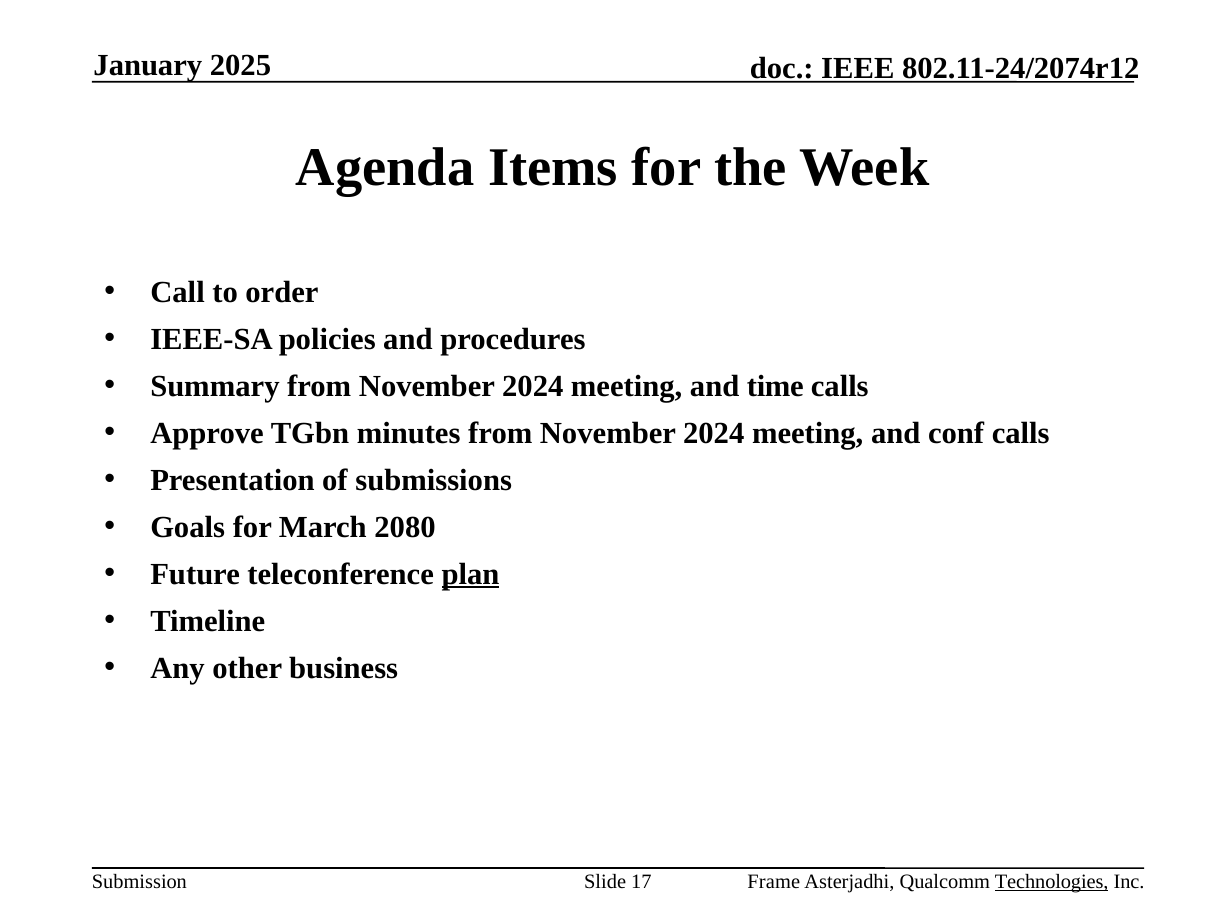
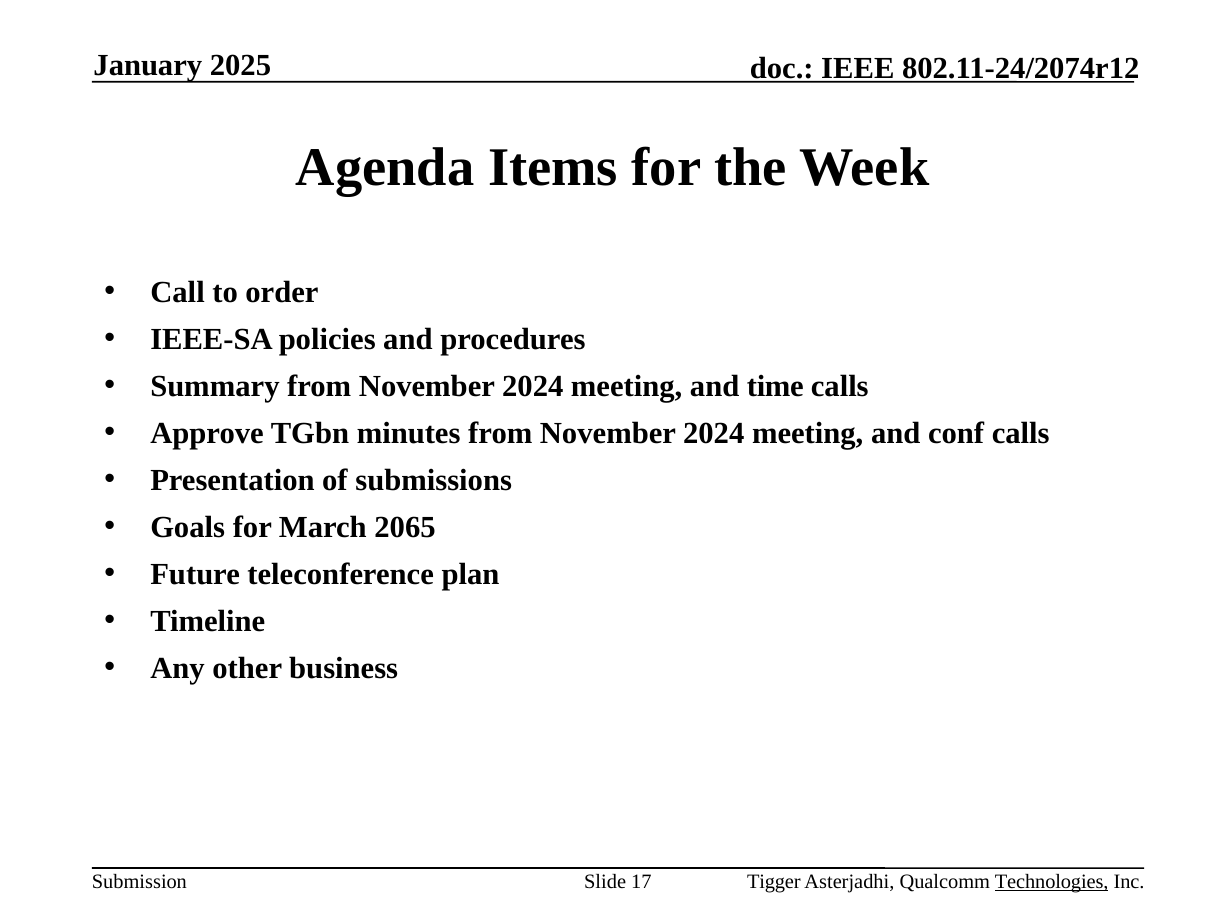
2080: 2080 -> 2065 (405, 527)
plan underline: present -> none (470, 574)
Frame: Frame -> Tigger (774, 882)
